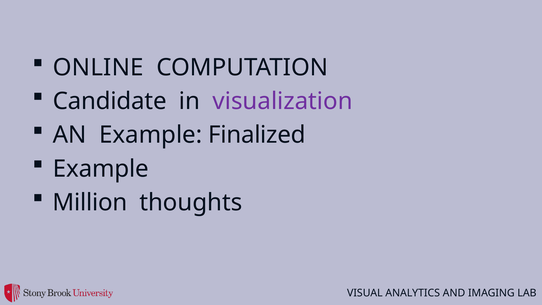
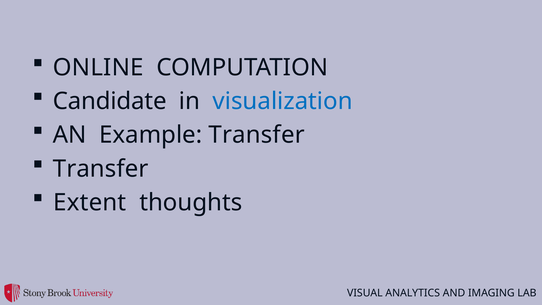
visualization colour: purple -> blue (283, 101)
Example Finalized: Finalized -> Transfer (257, 135)
Example: Example -> Transfer (101, 169)
Million: Million -> Extent (90, 202)
